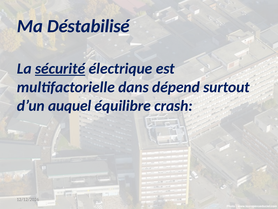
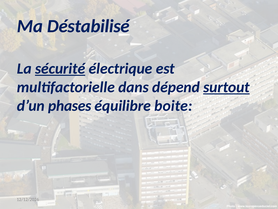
surtout underline: none -> present (227, 87)
auquel: auquel -> phases (70, 106)
crash: crash -> boite (173, 106)
